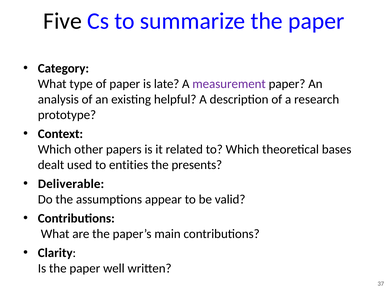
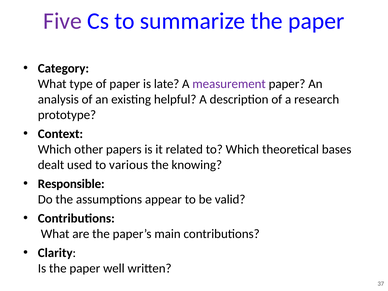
Five colour: black -> purple (63, 21)
entities: entities -> various (129, 165)
presents: presents -> knowing (197, 165)
Deliverable: Deliverable -> Responsible (71, 184)
